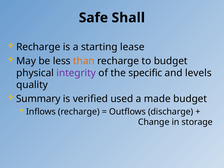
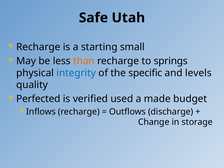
Shall: Shall -> Utah (128, 18)
lease: lease -> small (132, 47)
to budget: budget -> springs (171, 61)
integrity colour: purple -> blue (76, 73)
Summary: Summary -> Perfected (38, 99)
